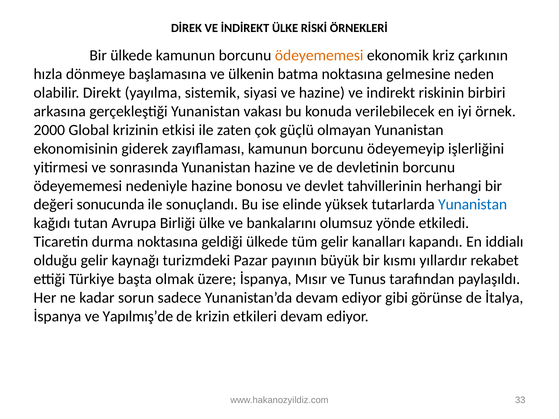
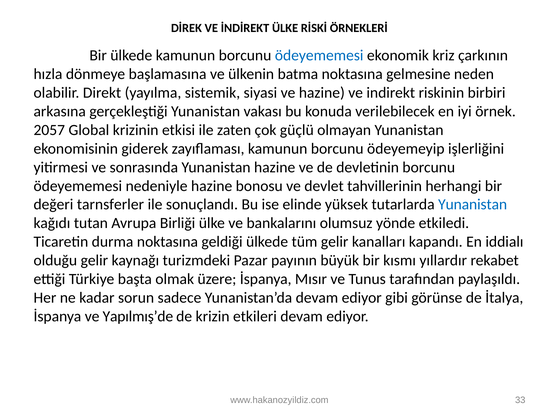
ödeyememesi colour: orange -> blue (319, 56)
2000: 2000 -> 2057 (49, 130)
sonucunda: sonucunda -> tarnsferler (110, 205)
